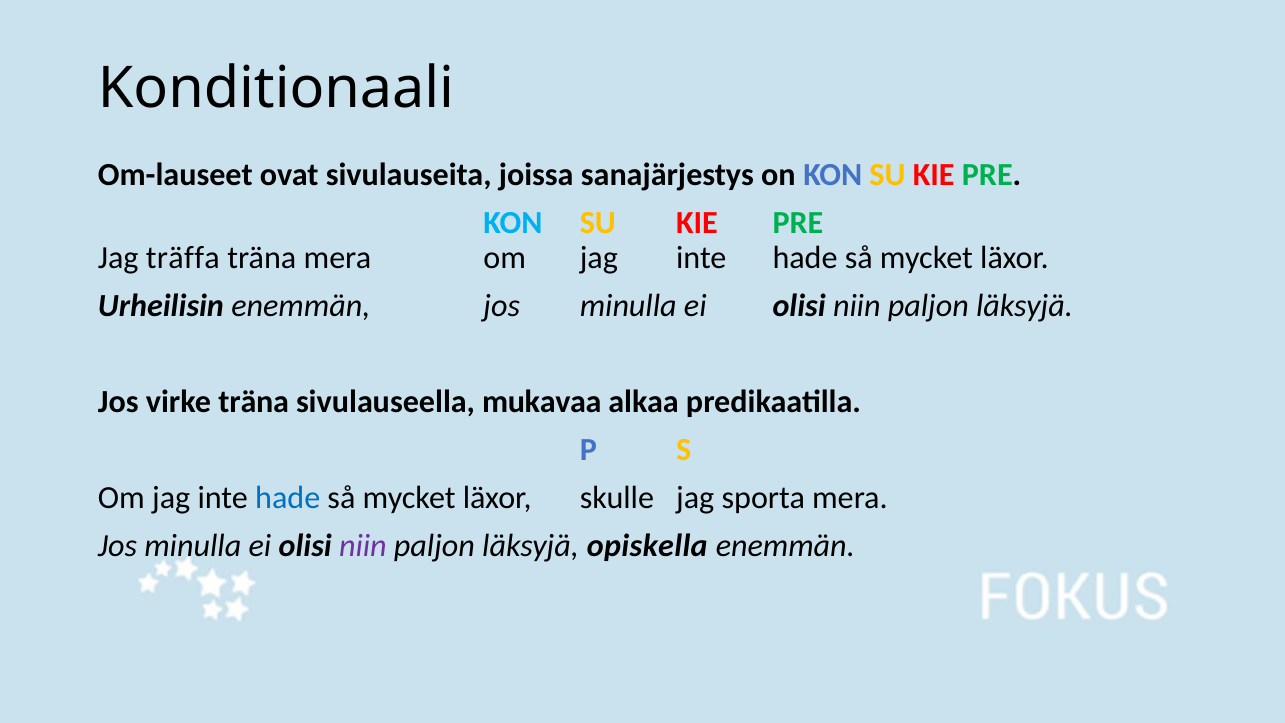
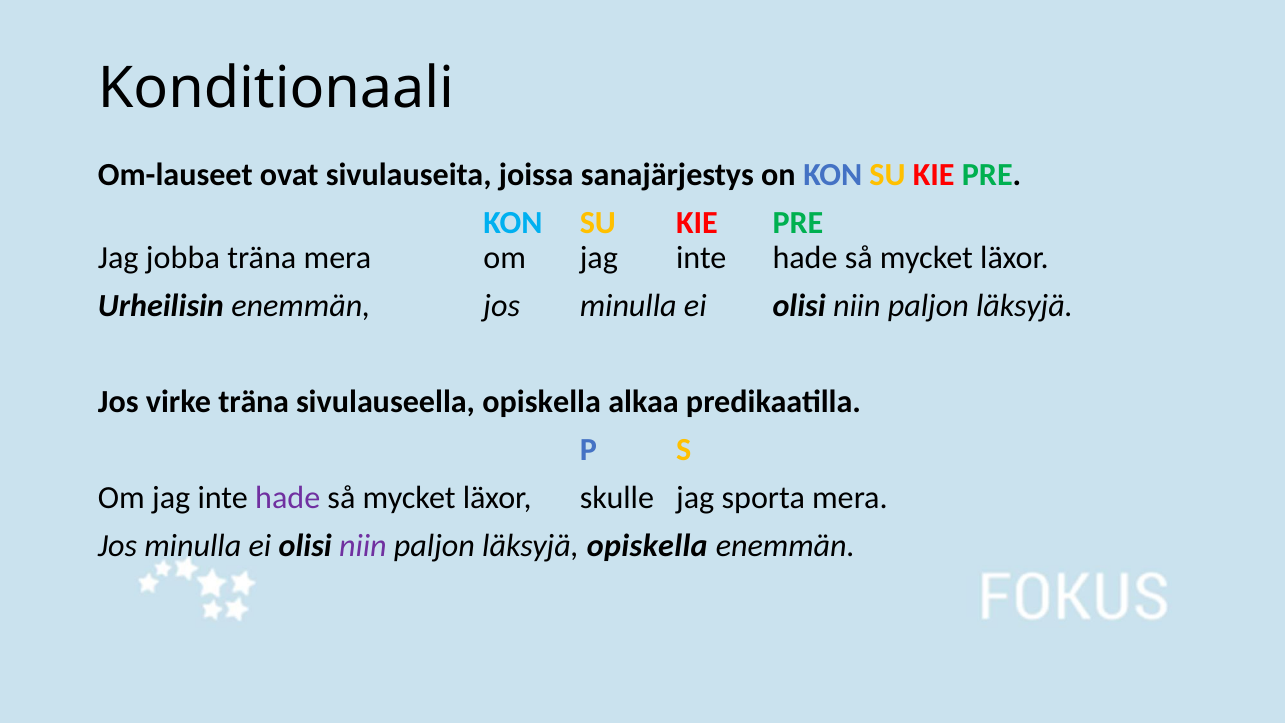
träffa: träffa -> jobba (183, 258)
sivulauseella mukavaa: mukavaa -> opiskella (542, 402)
hade colour: blue -> purple (288, 498)
